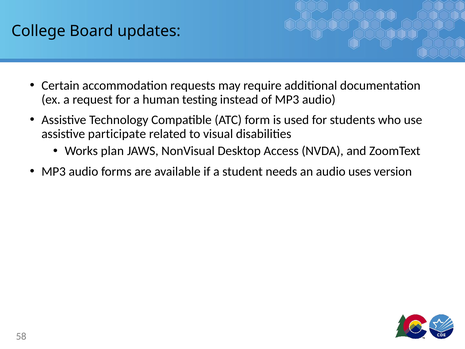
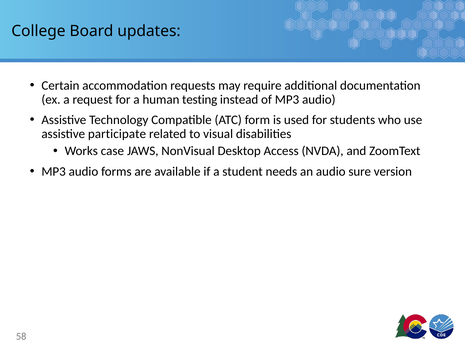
plan: plan -> case (112, 151)
uses: uses -> sure (360, 171)
